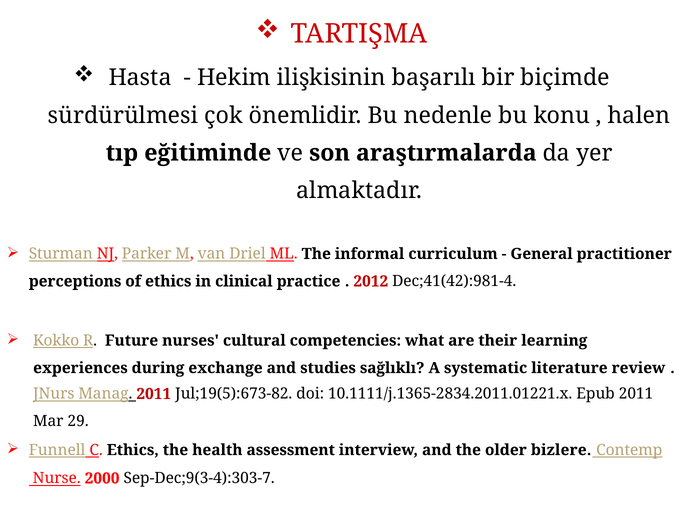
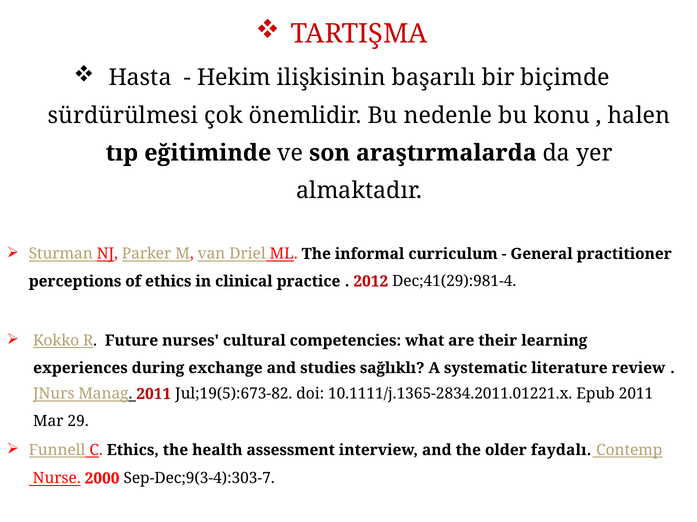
Dec;41(42):981-4: Dec;41(42):981-4 -> Dec;41(29):981-4 (454, 282)
bizlere: bizlere -> faydalı (561, 451)
